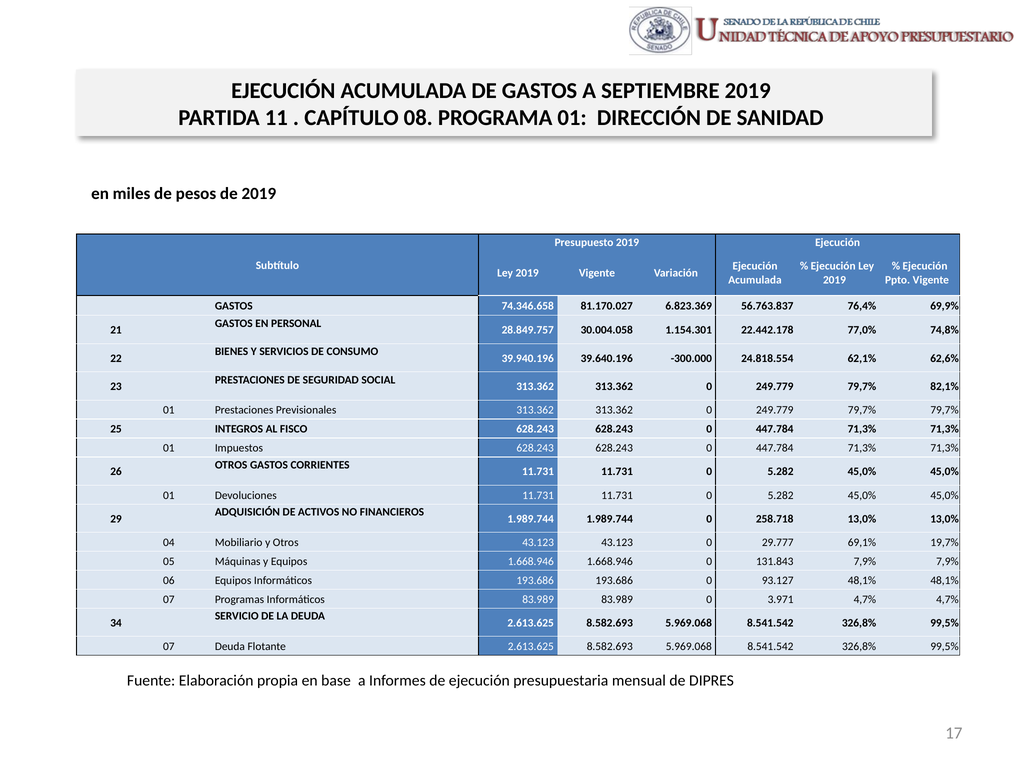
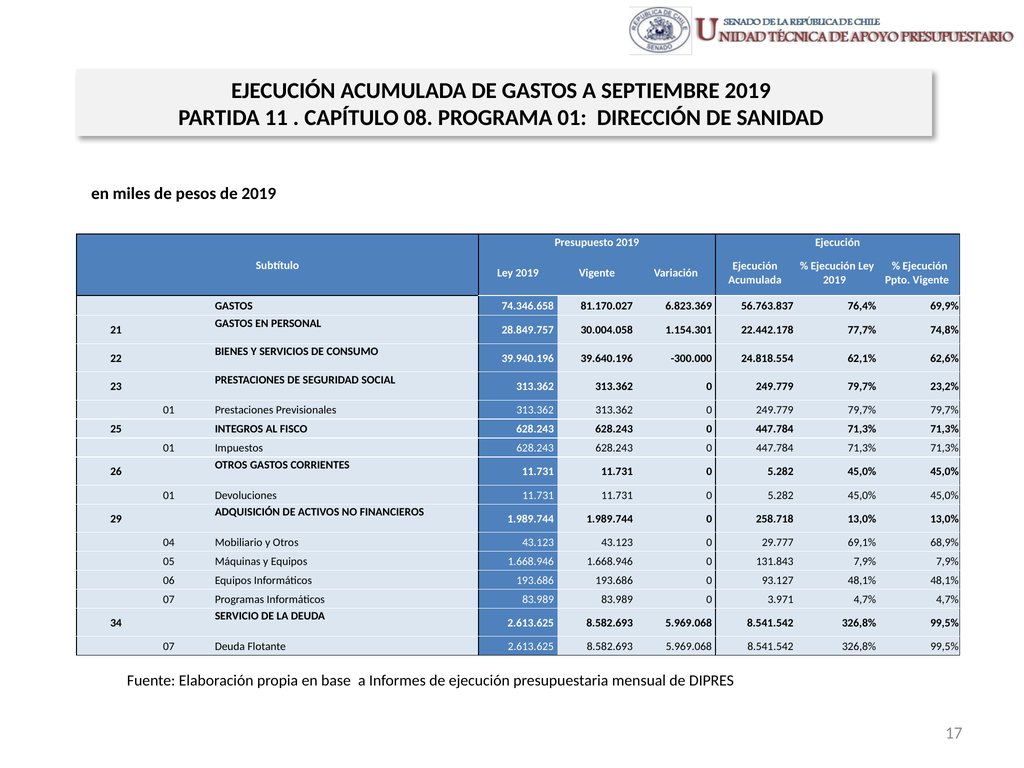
77,0%: 77,0% -> 77,7% (862, 330)
82,1%: 82,1% -> 23,2% (945, 387)
19,7%: 19,7% -> 68,9% (945, 542)
